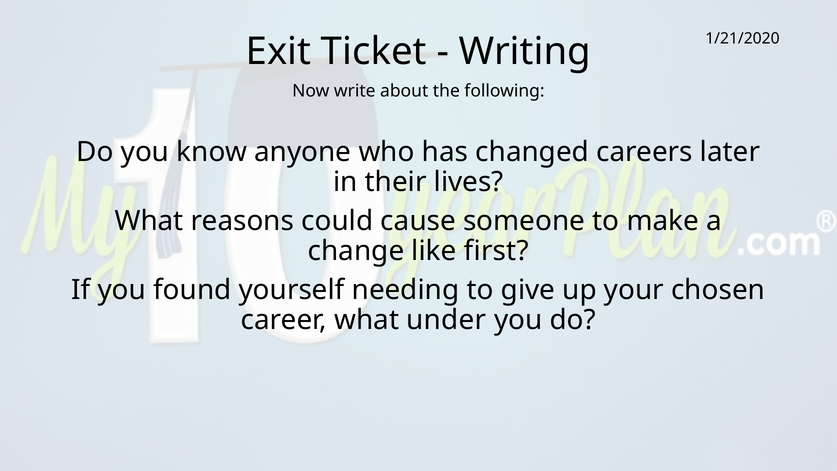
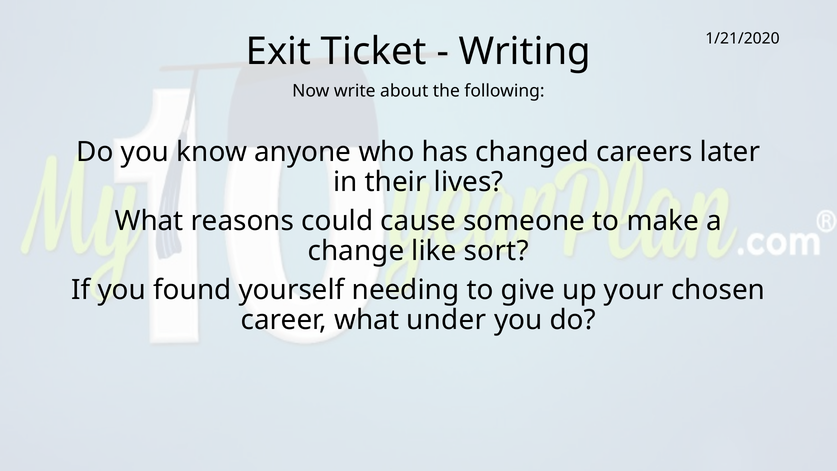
first: first -> sort (496, 251)
